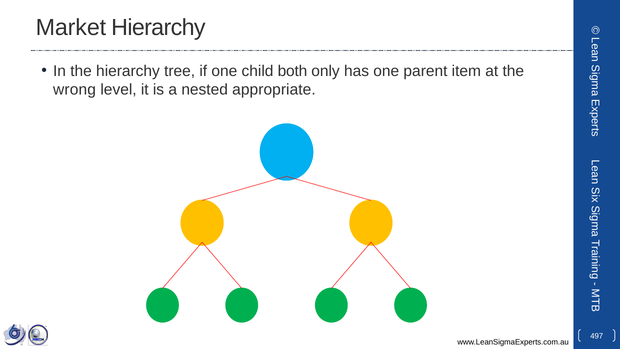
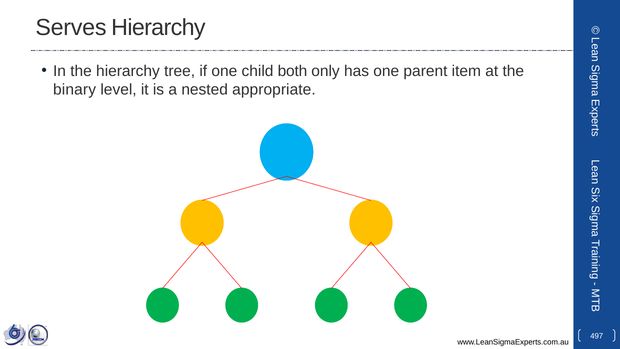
Market: Market -> Serves (71, 28)
wrong: wrong -> binary (75, 89)
